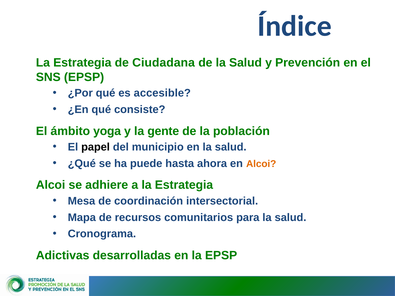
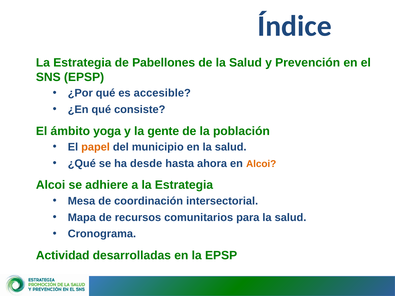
Ciudadana: Ciudadana -> Pabellones (164, 63)
papel colour: black -> orange (96, 147)
puede: puede -> desde (146, 164)
Adictivas: Adictivas -> Actividad (63, 256)
